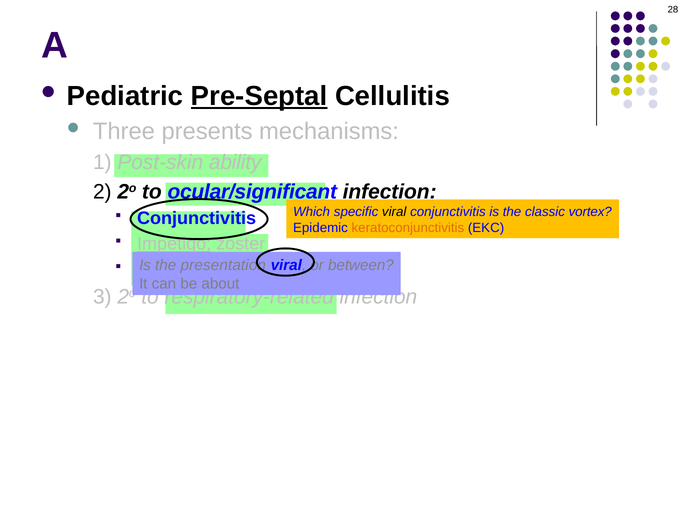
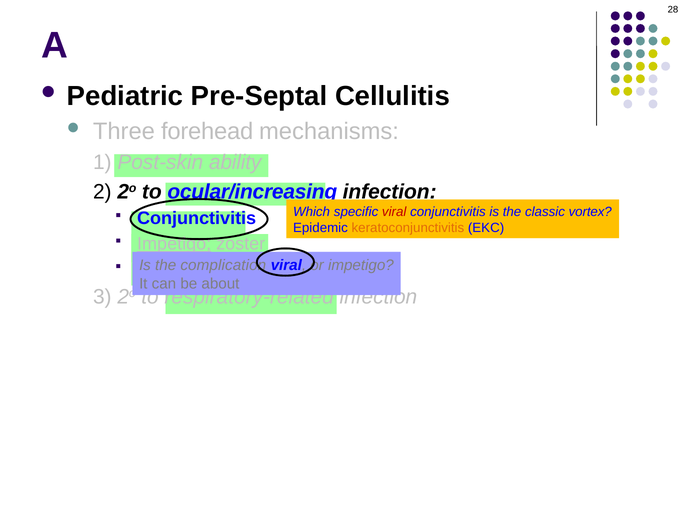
Pre-Septal underline: present -> none (259, 96)
presents: presents -> forehead (207, 131)
ocular/significant: ocular/significant -> ocular/increasing (252, 192)
viral colour: black -> red (394, 212)
presentation: presentation -> complication (223, 265)
or between: between -> impetigo (361, 265)
